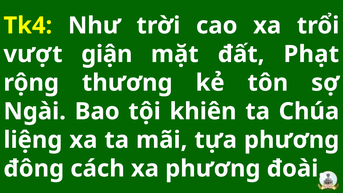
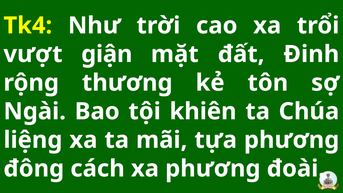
Phạt: Phạt -> Đinh (311, 54)
